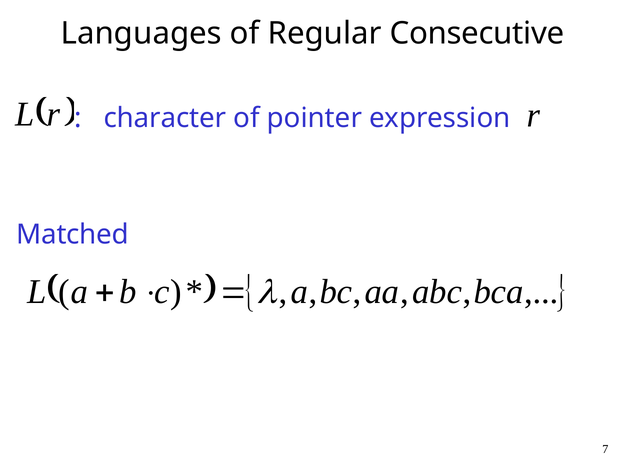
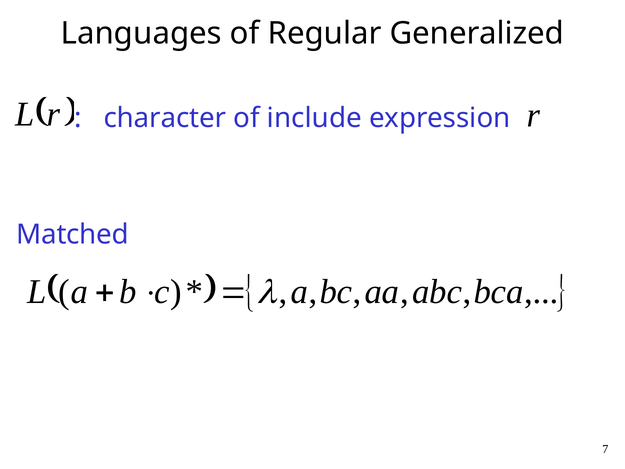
Consecutive: Consecutive -> Generalized (477, 33)
pointer: pointer -> include (314, 118)
